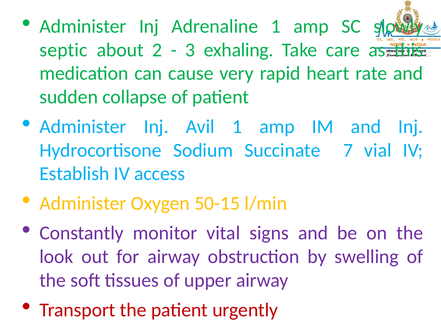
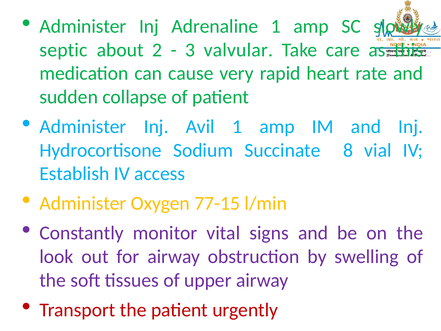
exhaling: exhaling -> valvular (238, 50)
7: 7 -> 8 (348, 150)
50-15: 50-15 -> 77-15 (217, 203)
